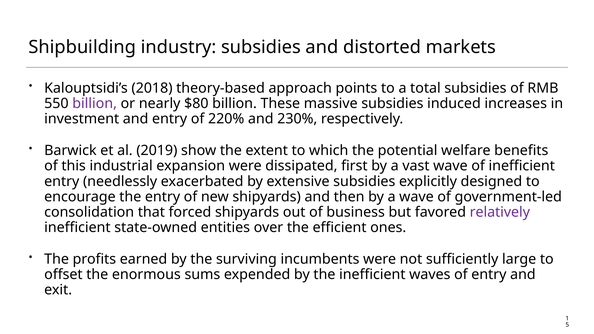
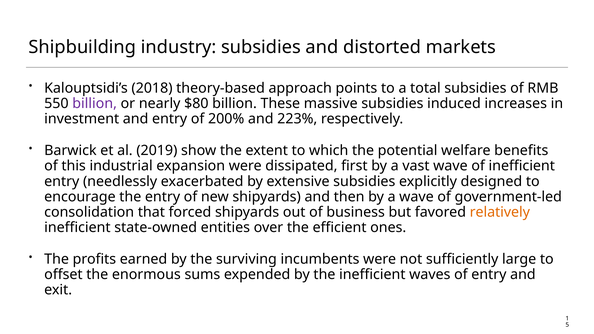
220%: 220% -> 200% (226, 119)
230%: 230% -> 223% (297, 119)
relatively colour: purple -> orange (500, 212)
